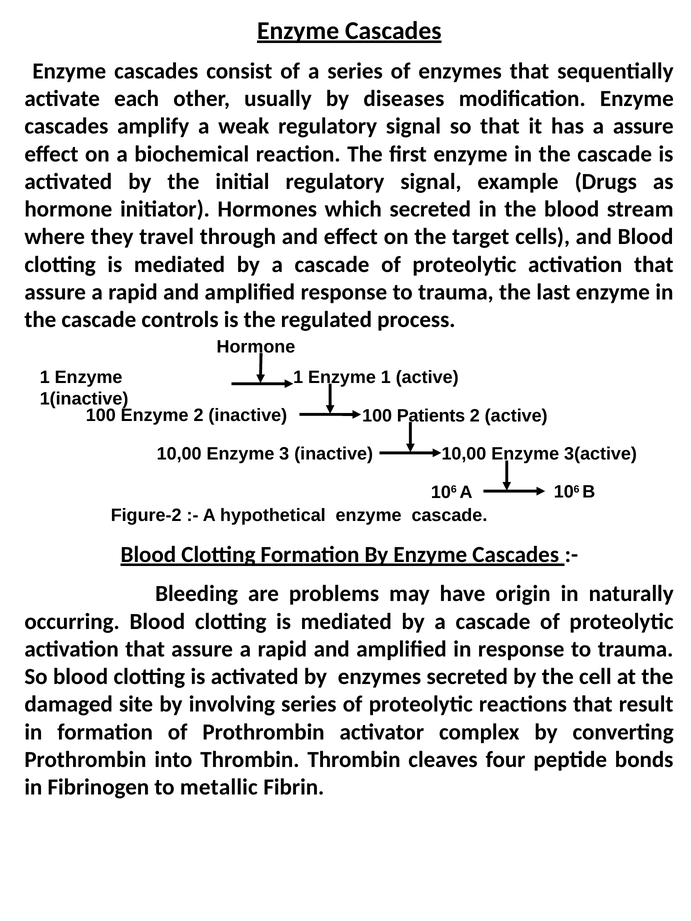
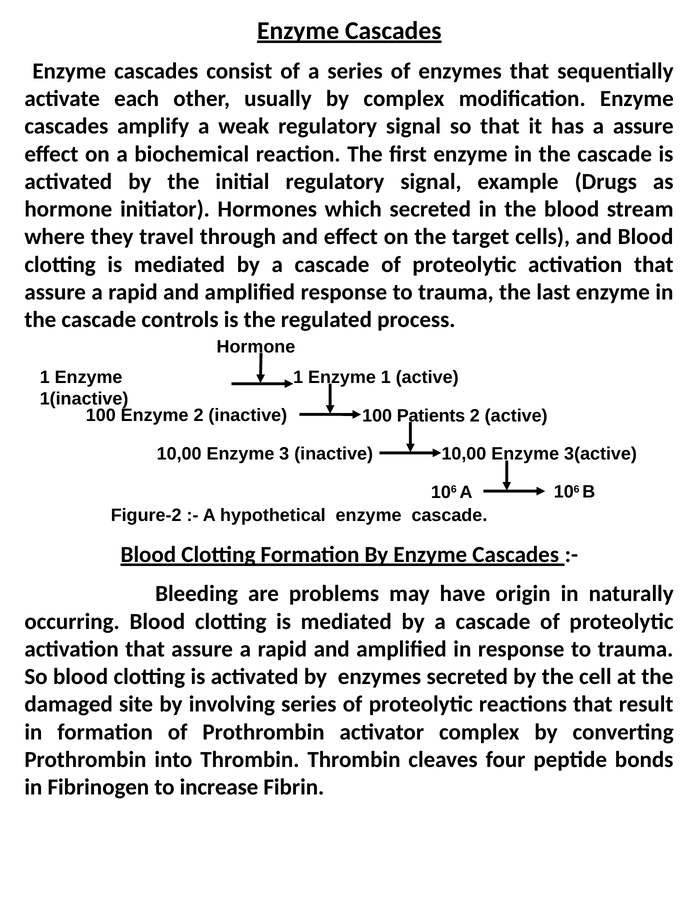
by diseases: diseases -> complex (404, 99)
metallic: metallic -> increase (219, 788)
